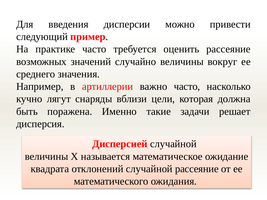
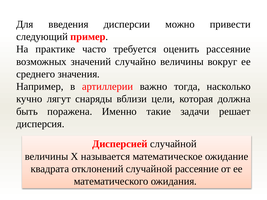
важно часто: часто -> тогда (187, 87)
